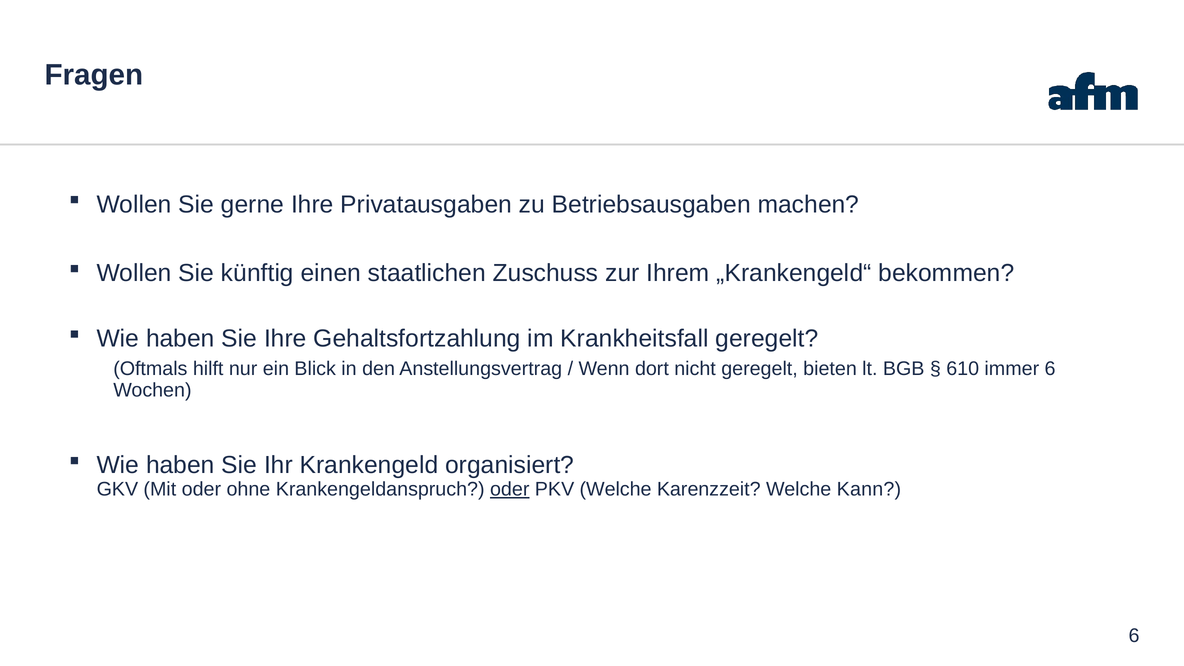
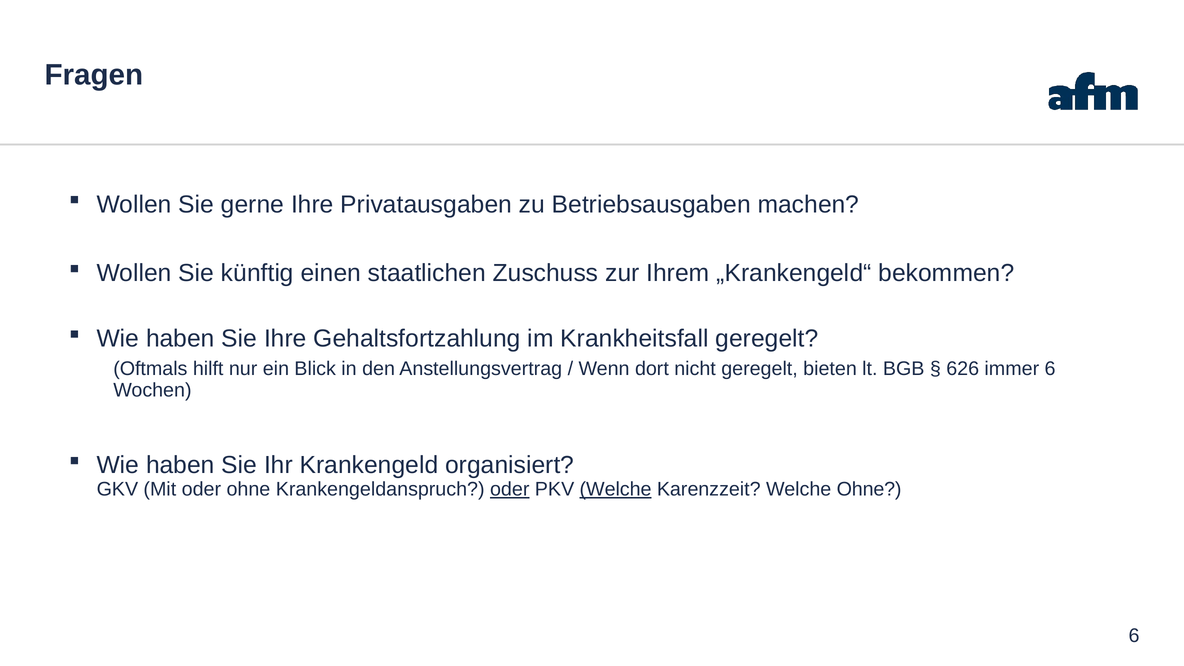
610: 610 -> 626 (963, 369)
Welche underline: none -> present (616, 489)
Welche Kann: Kann -> Ohne (869, 489)
